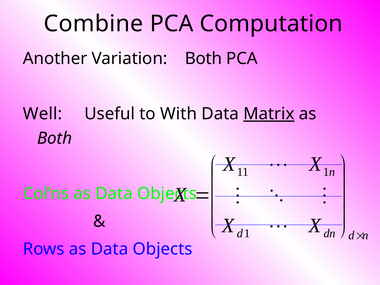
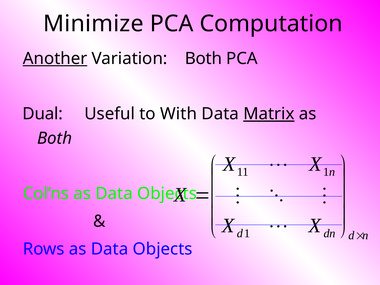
Combine: Combine -> Minimize (93, 24)
Another underline: none -> present (55, 58)
Well: Well -> Dual (43, 114)
